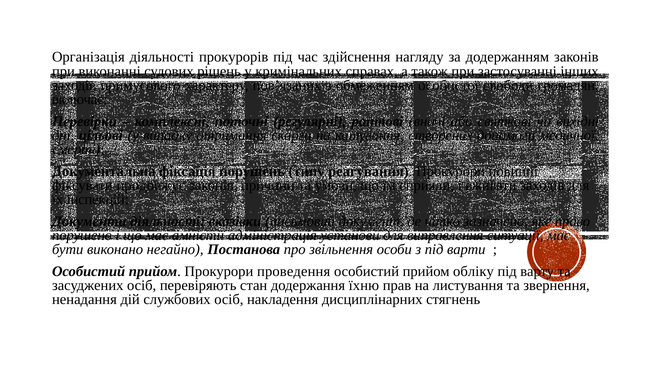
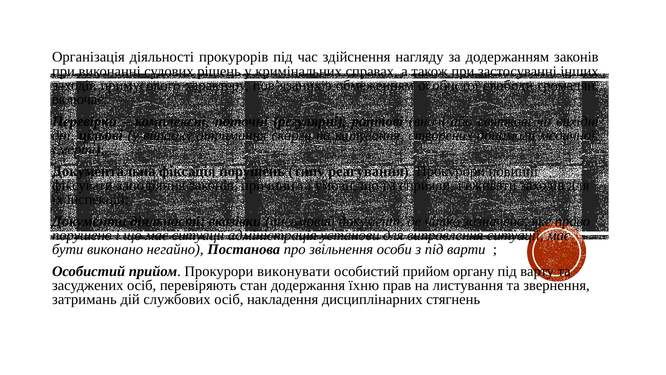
продовжує: продовжує -> заподіяння (151, 185)
має амністії: амністії -> ситуації (198, 235)
проведення: проведення -> виконувати (294, 271)
обліку: обліку -> органу (474, 271)
ненадання: ненадання -> затримань (84, 299)
